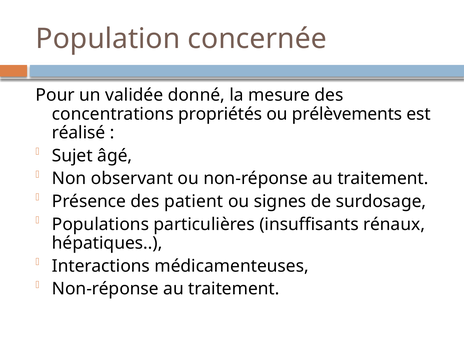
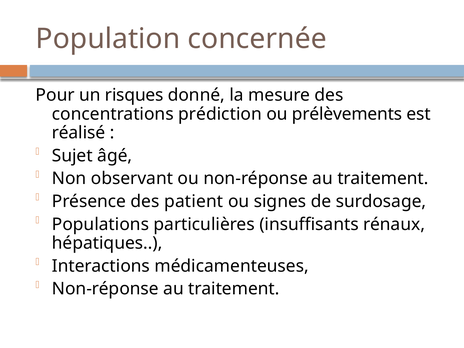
validée: validée -> risques (134, 95)
propriétés: propriétés -> prédiction (220, 114)
